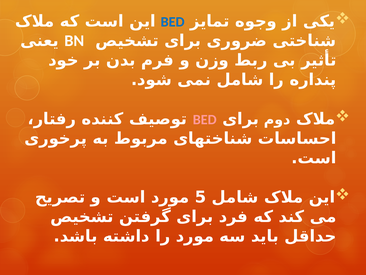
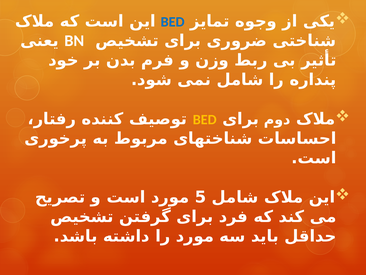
BED colour: pink -> yellow (205, 119)
